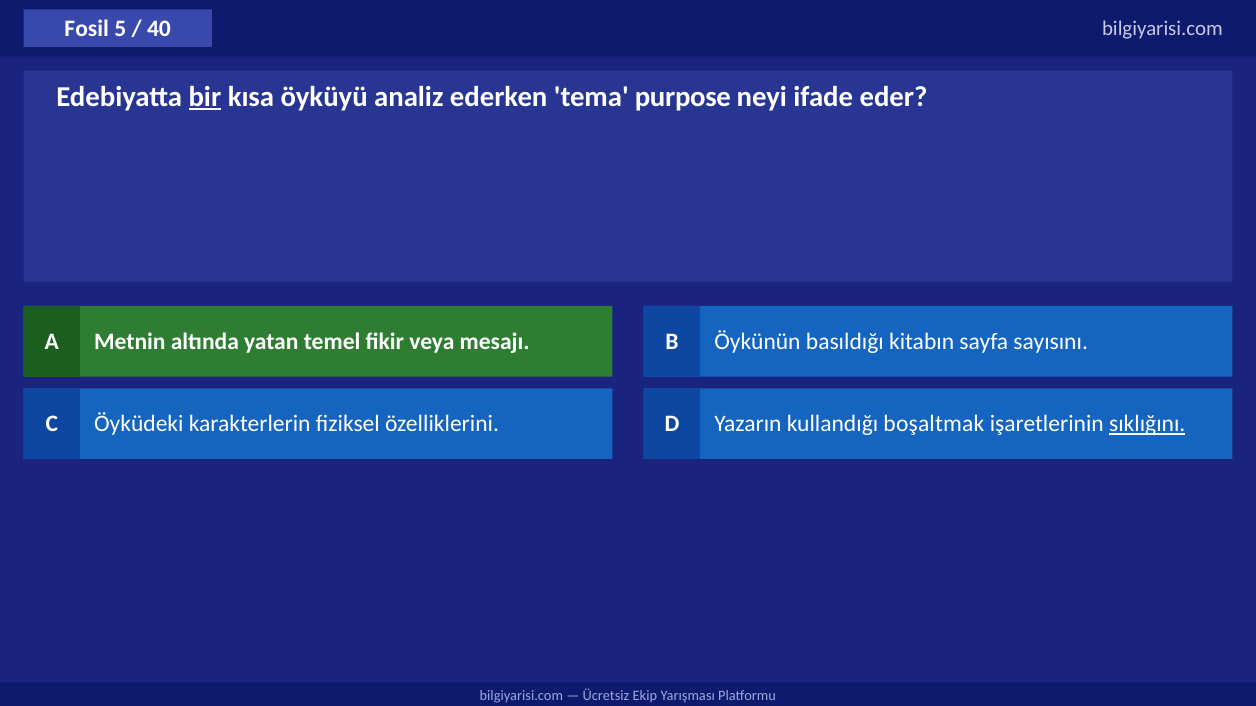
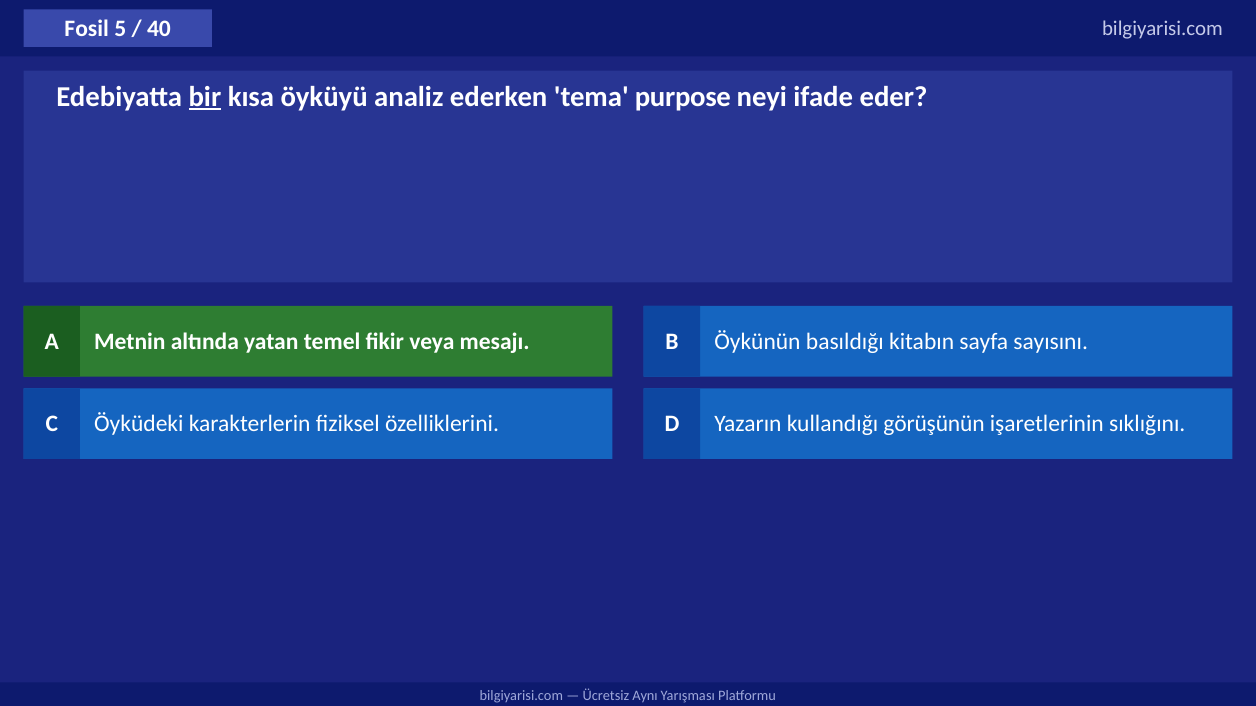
boşaltmak: boşaltmak -> görüşünün (934, 424)
sıklığını underline: present -> none (1147, 424)
Ekip: Ekip -> Aynı (645, 697)
